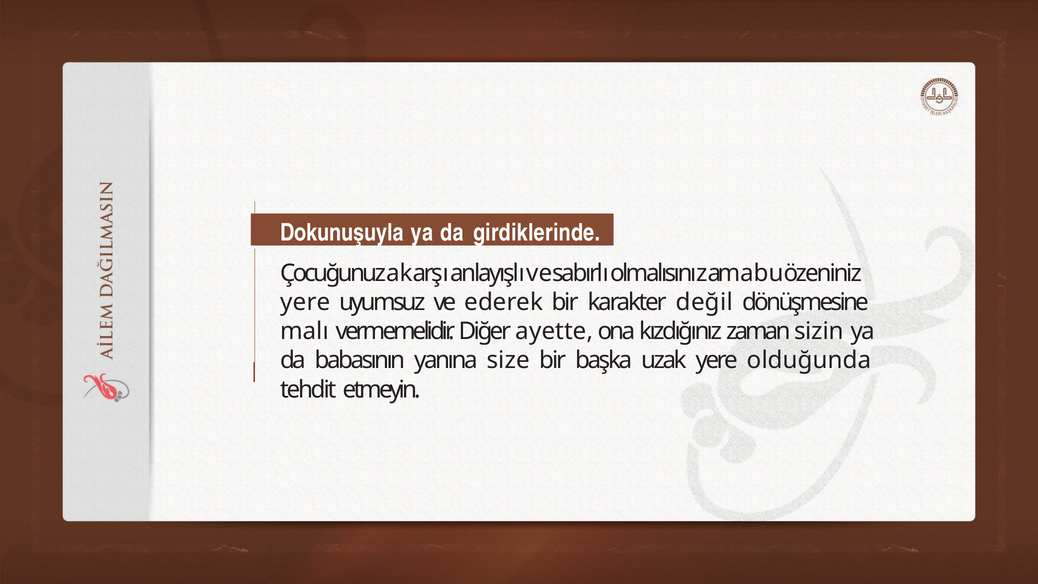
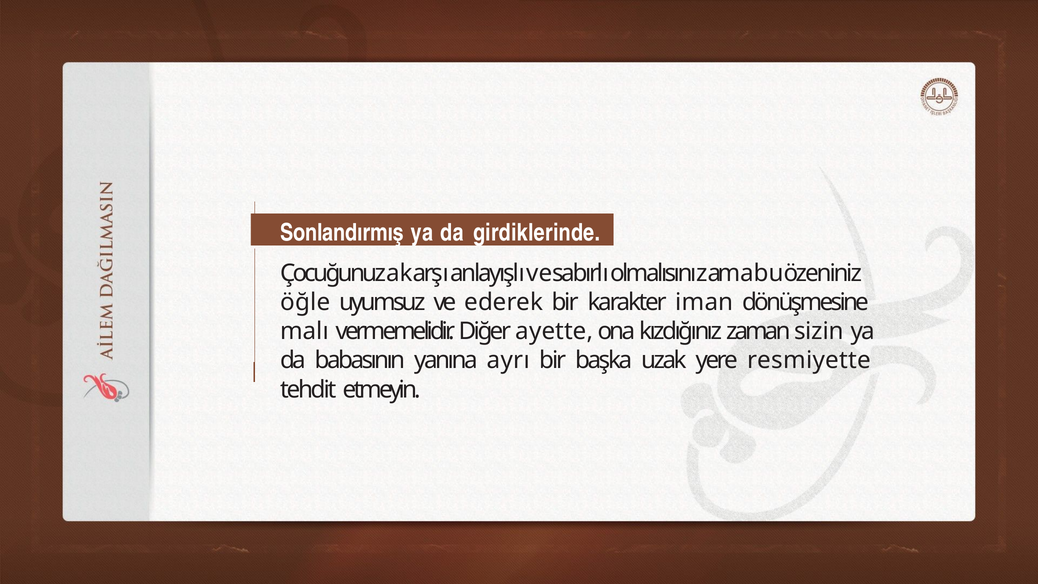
Dokunuşuyla: Dokunuşuyla -> Sonlandırmış (342, 233)
yere: yere -> öğle (305, 302)
değil: değil -> iman (704, 302)
size: size -> ayrı (508, 360)
olduğunda: olduğunda -> resmiyette (809, 360)
